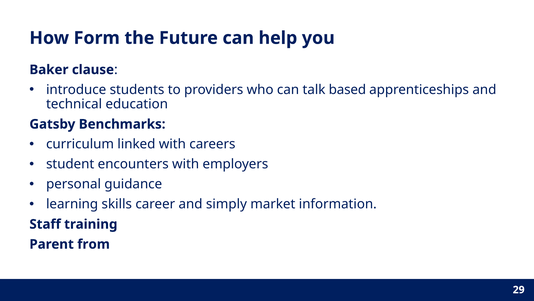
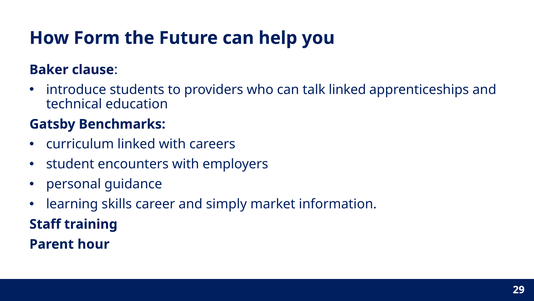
talk based: based -> linked (347, 90)
from: from -> hour (94, 244)
